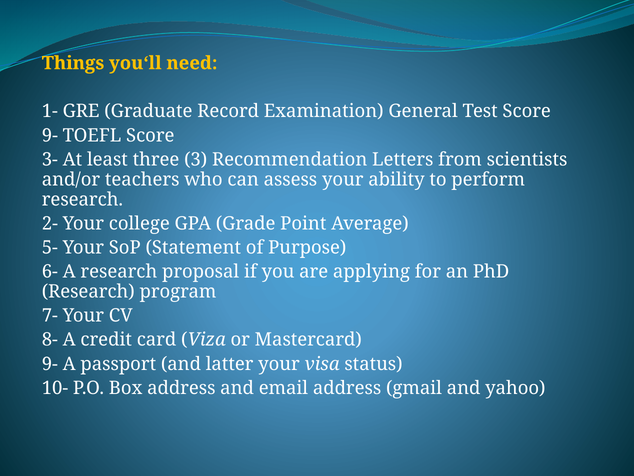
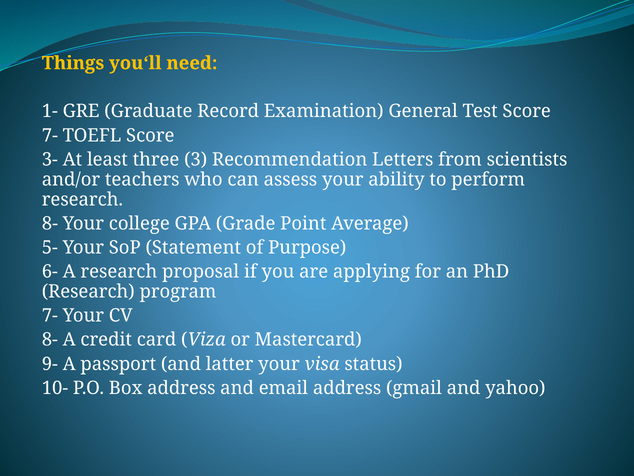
9-: 9- -> 7- (50, 135)
2-: 2- -> 8- (50, 223)
